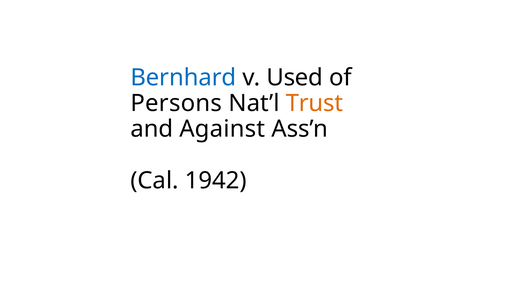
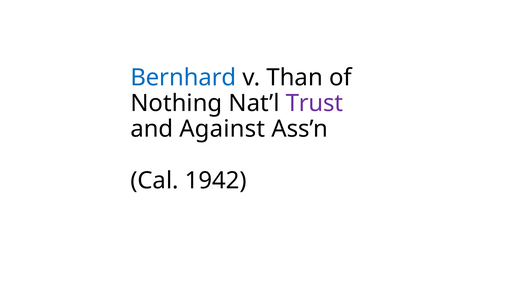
Used: Used -> Than (295, 78)
Persons: Persons -> Nothing (176, 104)
Trust colour: orange -> purple (314, 104)
